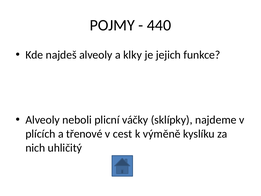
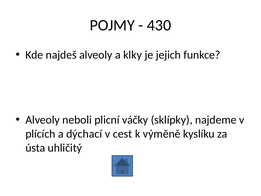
440: 440 -> 430 (159, 25)
třenové: třenové -> dýchací (84, 134)
nich: nich -> ústa (35, 148)
